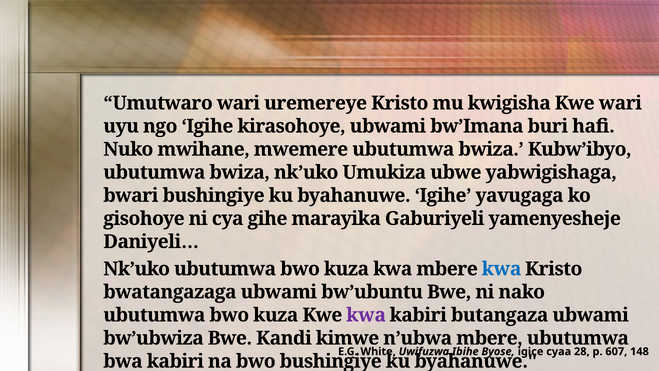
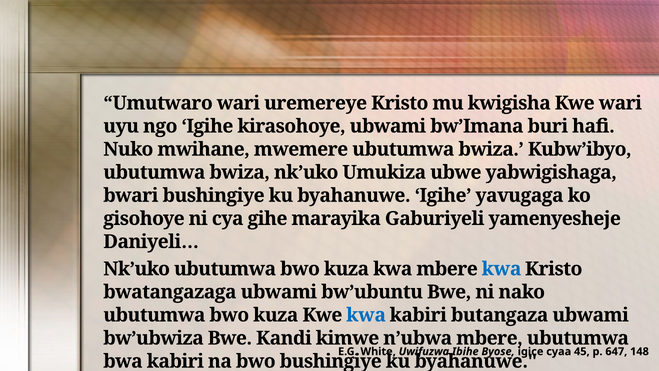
kwa colour: purple -> blue (366, 315)
28: 28 -> 45 (582, 351)
607: 607 -> 647 (616, 351)
